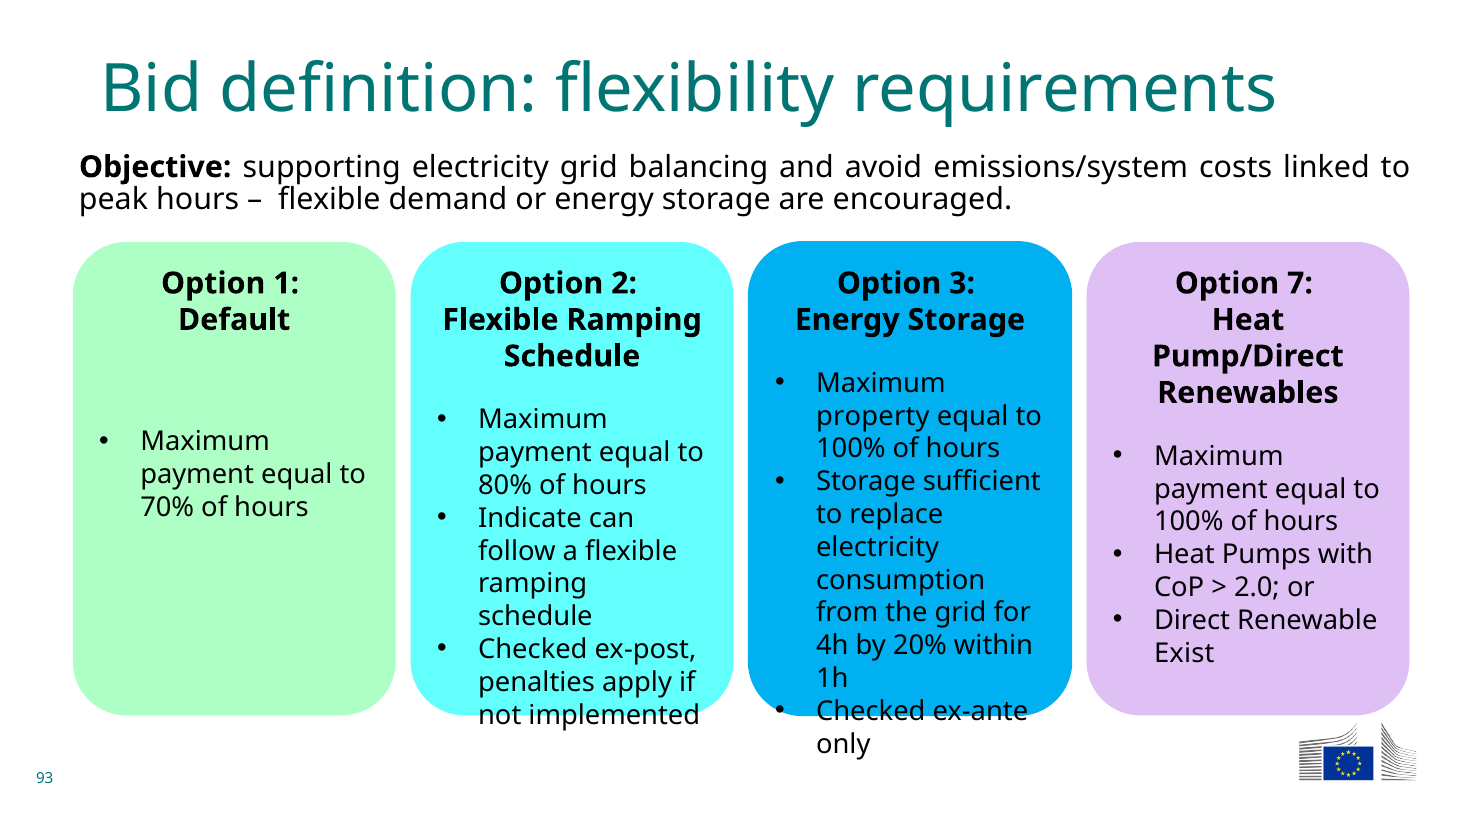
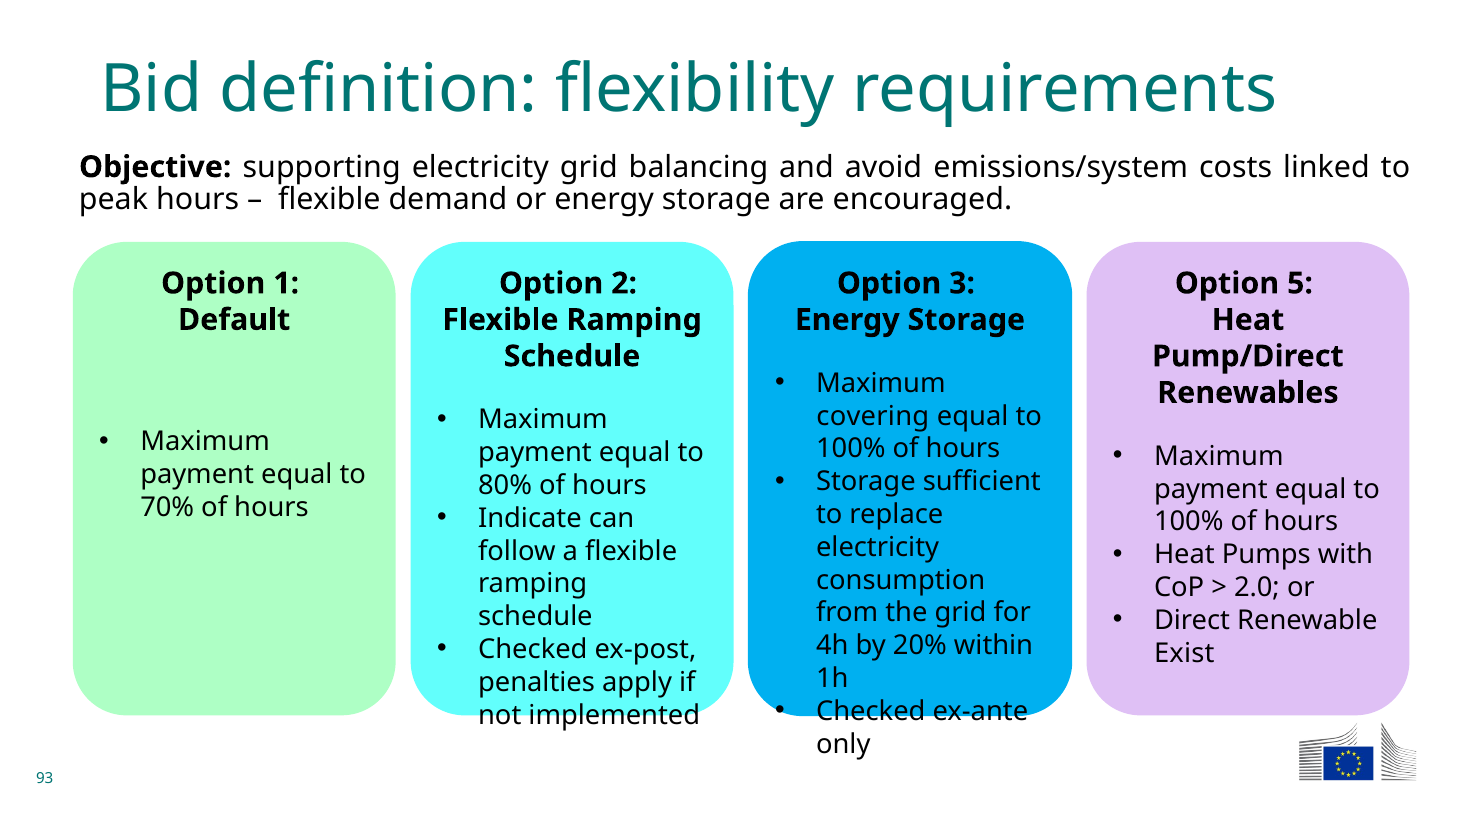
7: 7 -> 5 (1300, 283)
property: property -> covering (873, 416)
